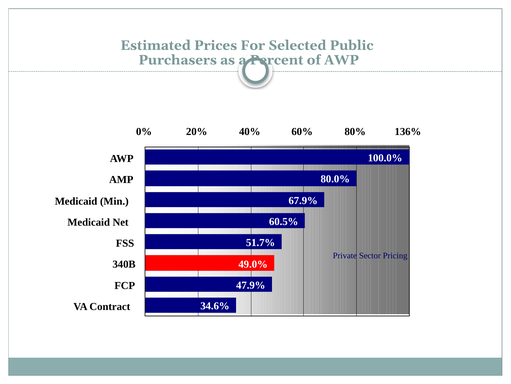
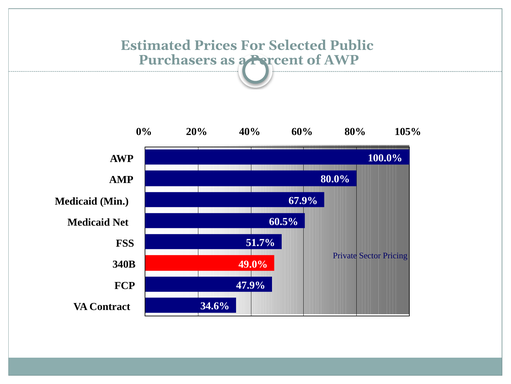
136%: 136% -> 105% (408, 131)
